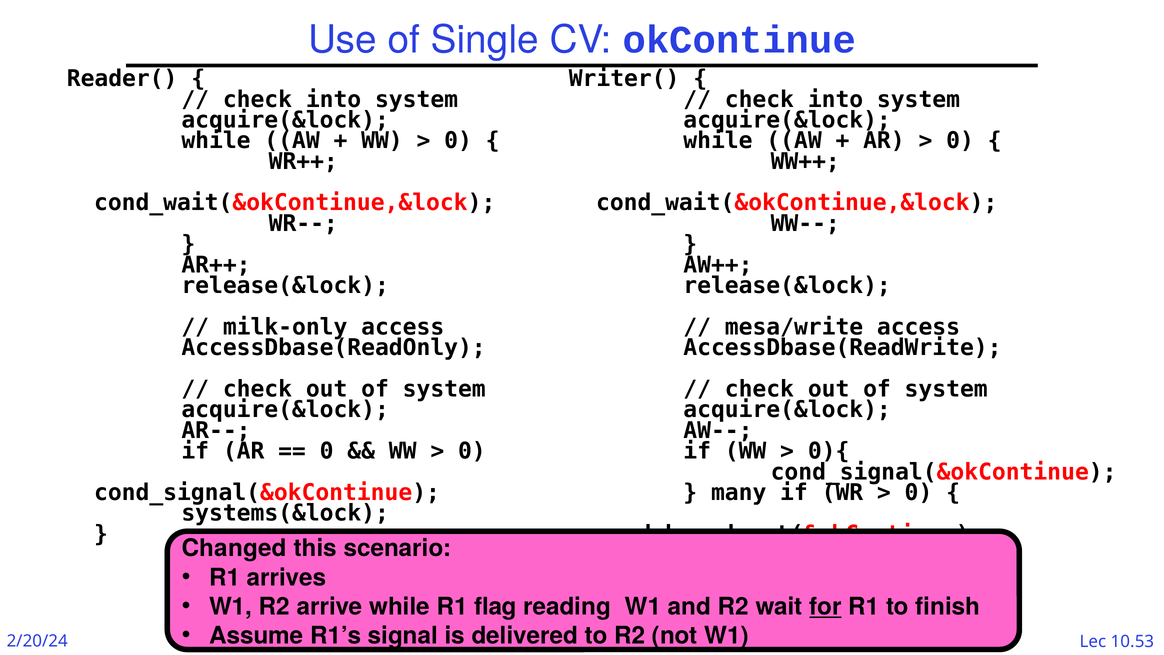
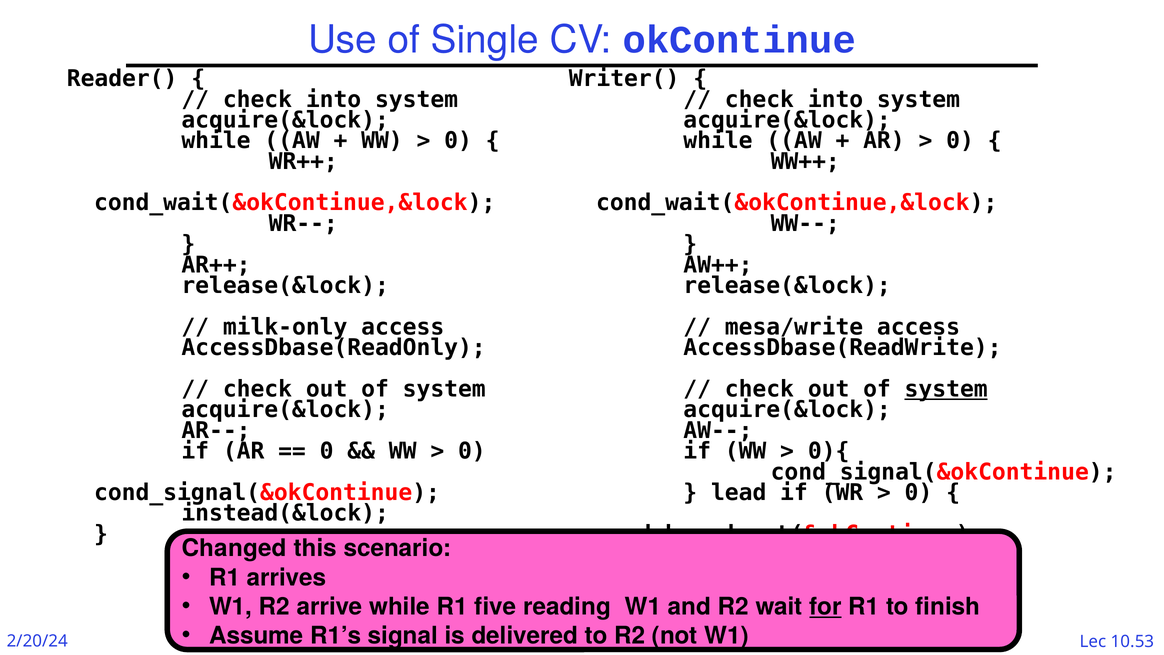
system underline: none -> present (946, 389)
many: many -> lead (739, 492)
systems(&lock: systems(&lock -> instead(&lock (285, 513)
flag: flag -> five (495, 606)
